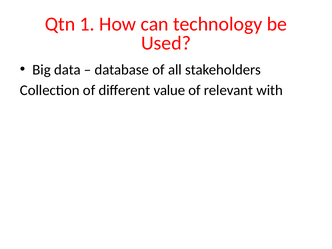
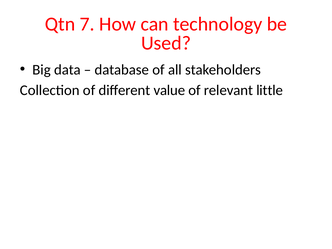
1: 1 -> 7 (87, 24)
with: with -> little (270, 90)
